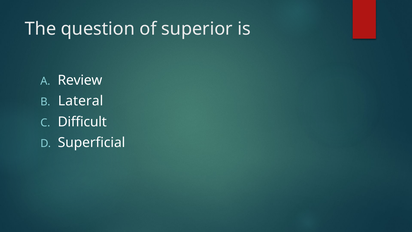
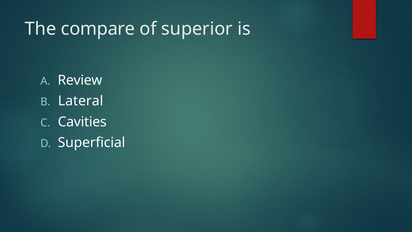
question: question -> compare (98, 29)
Difficult: Difficult -> Cavities (82, 122)
